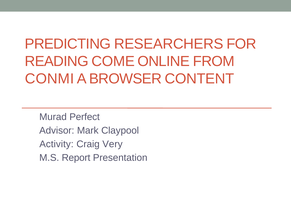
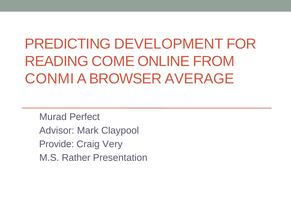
RESEARCHERS: RESEARCHERS -> DEVELOPMENT (169, 44)
CONTENT: CONTENT -> AVERAGE (199, 79)
Activity: Activity -> Provide (57, 144)
Report: Report -> Rather (76, 158)
